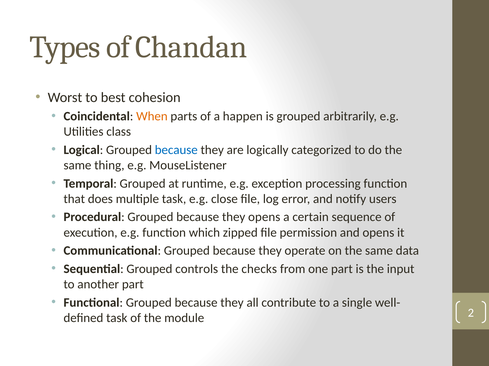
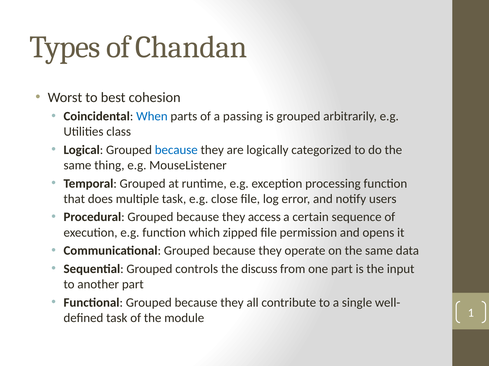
When colour: orange -> blue (152, 116)
happen: happen -> passing (243, 116)
they opens: opens -> access (264, 218)
checks: checks -> discuss (259, 269)
2: 2 -> 1 (471, 313)
